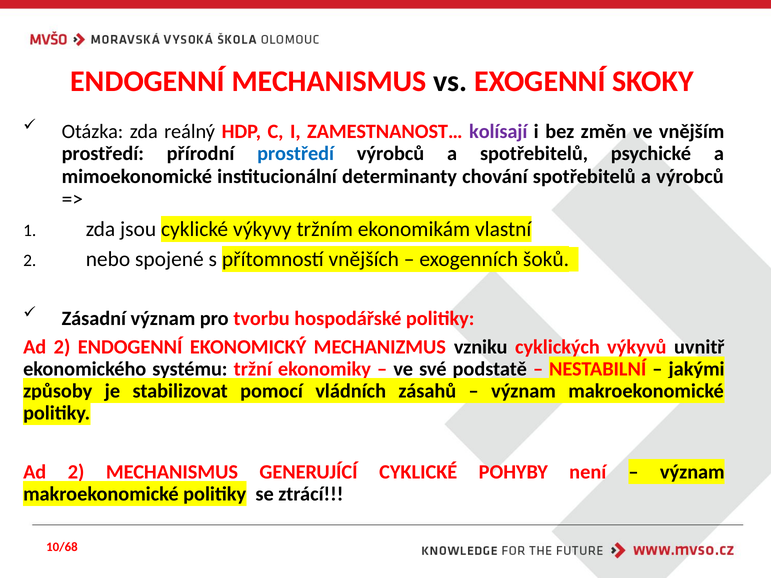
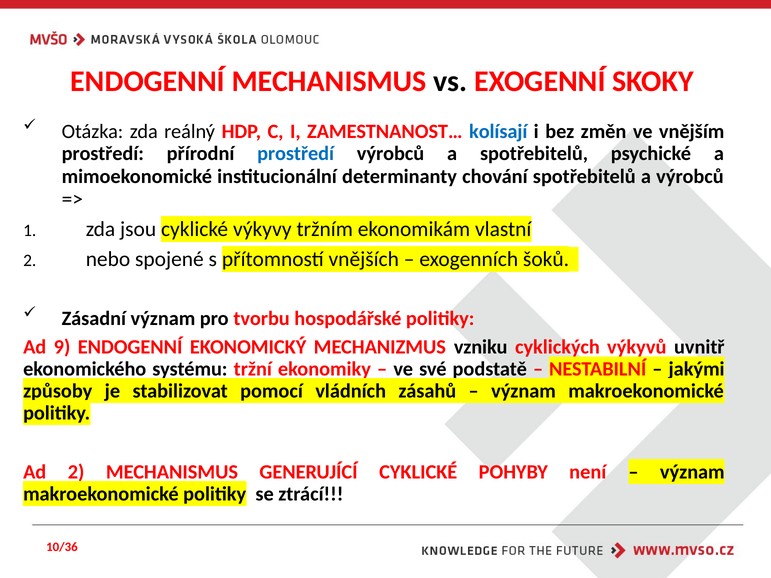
kolísají colour: purple -> blue (498, 131)
2: 2 -> 9 (62, 347)
10/68: 10/68 -> 10/36 (62, 547)
